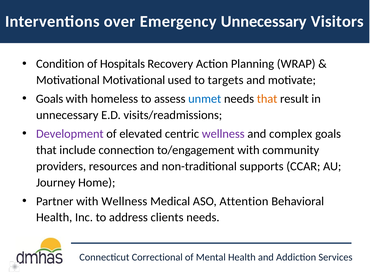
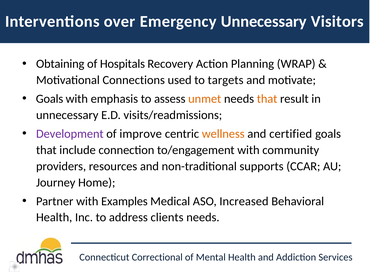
Condition: Condition -> Obtaining (60, 64)
Motivational Motivational: Motivational -> Connections (134, 80)
homeless: homeless -> emphasis (114, 99)
unmet colour: blue -> orange (205, 99)
elevated: elevated -> improve (141, 134)
wellness colour: purple -> orange (223, 134)
complex: complex -> certified (291, 134)
with Wellness: Wellness -> Examples (124, 202)
Attention: Attention -> Increased (244, 202)
